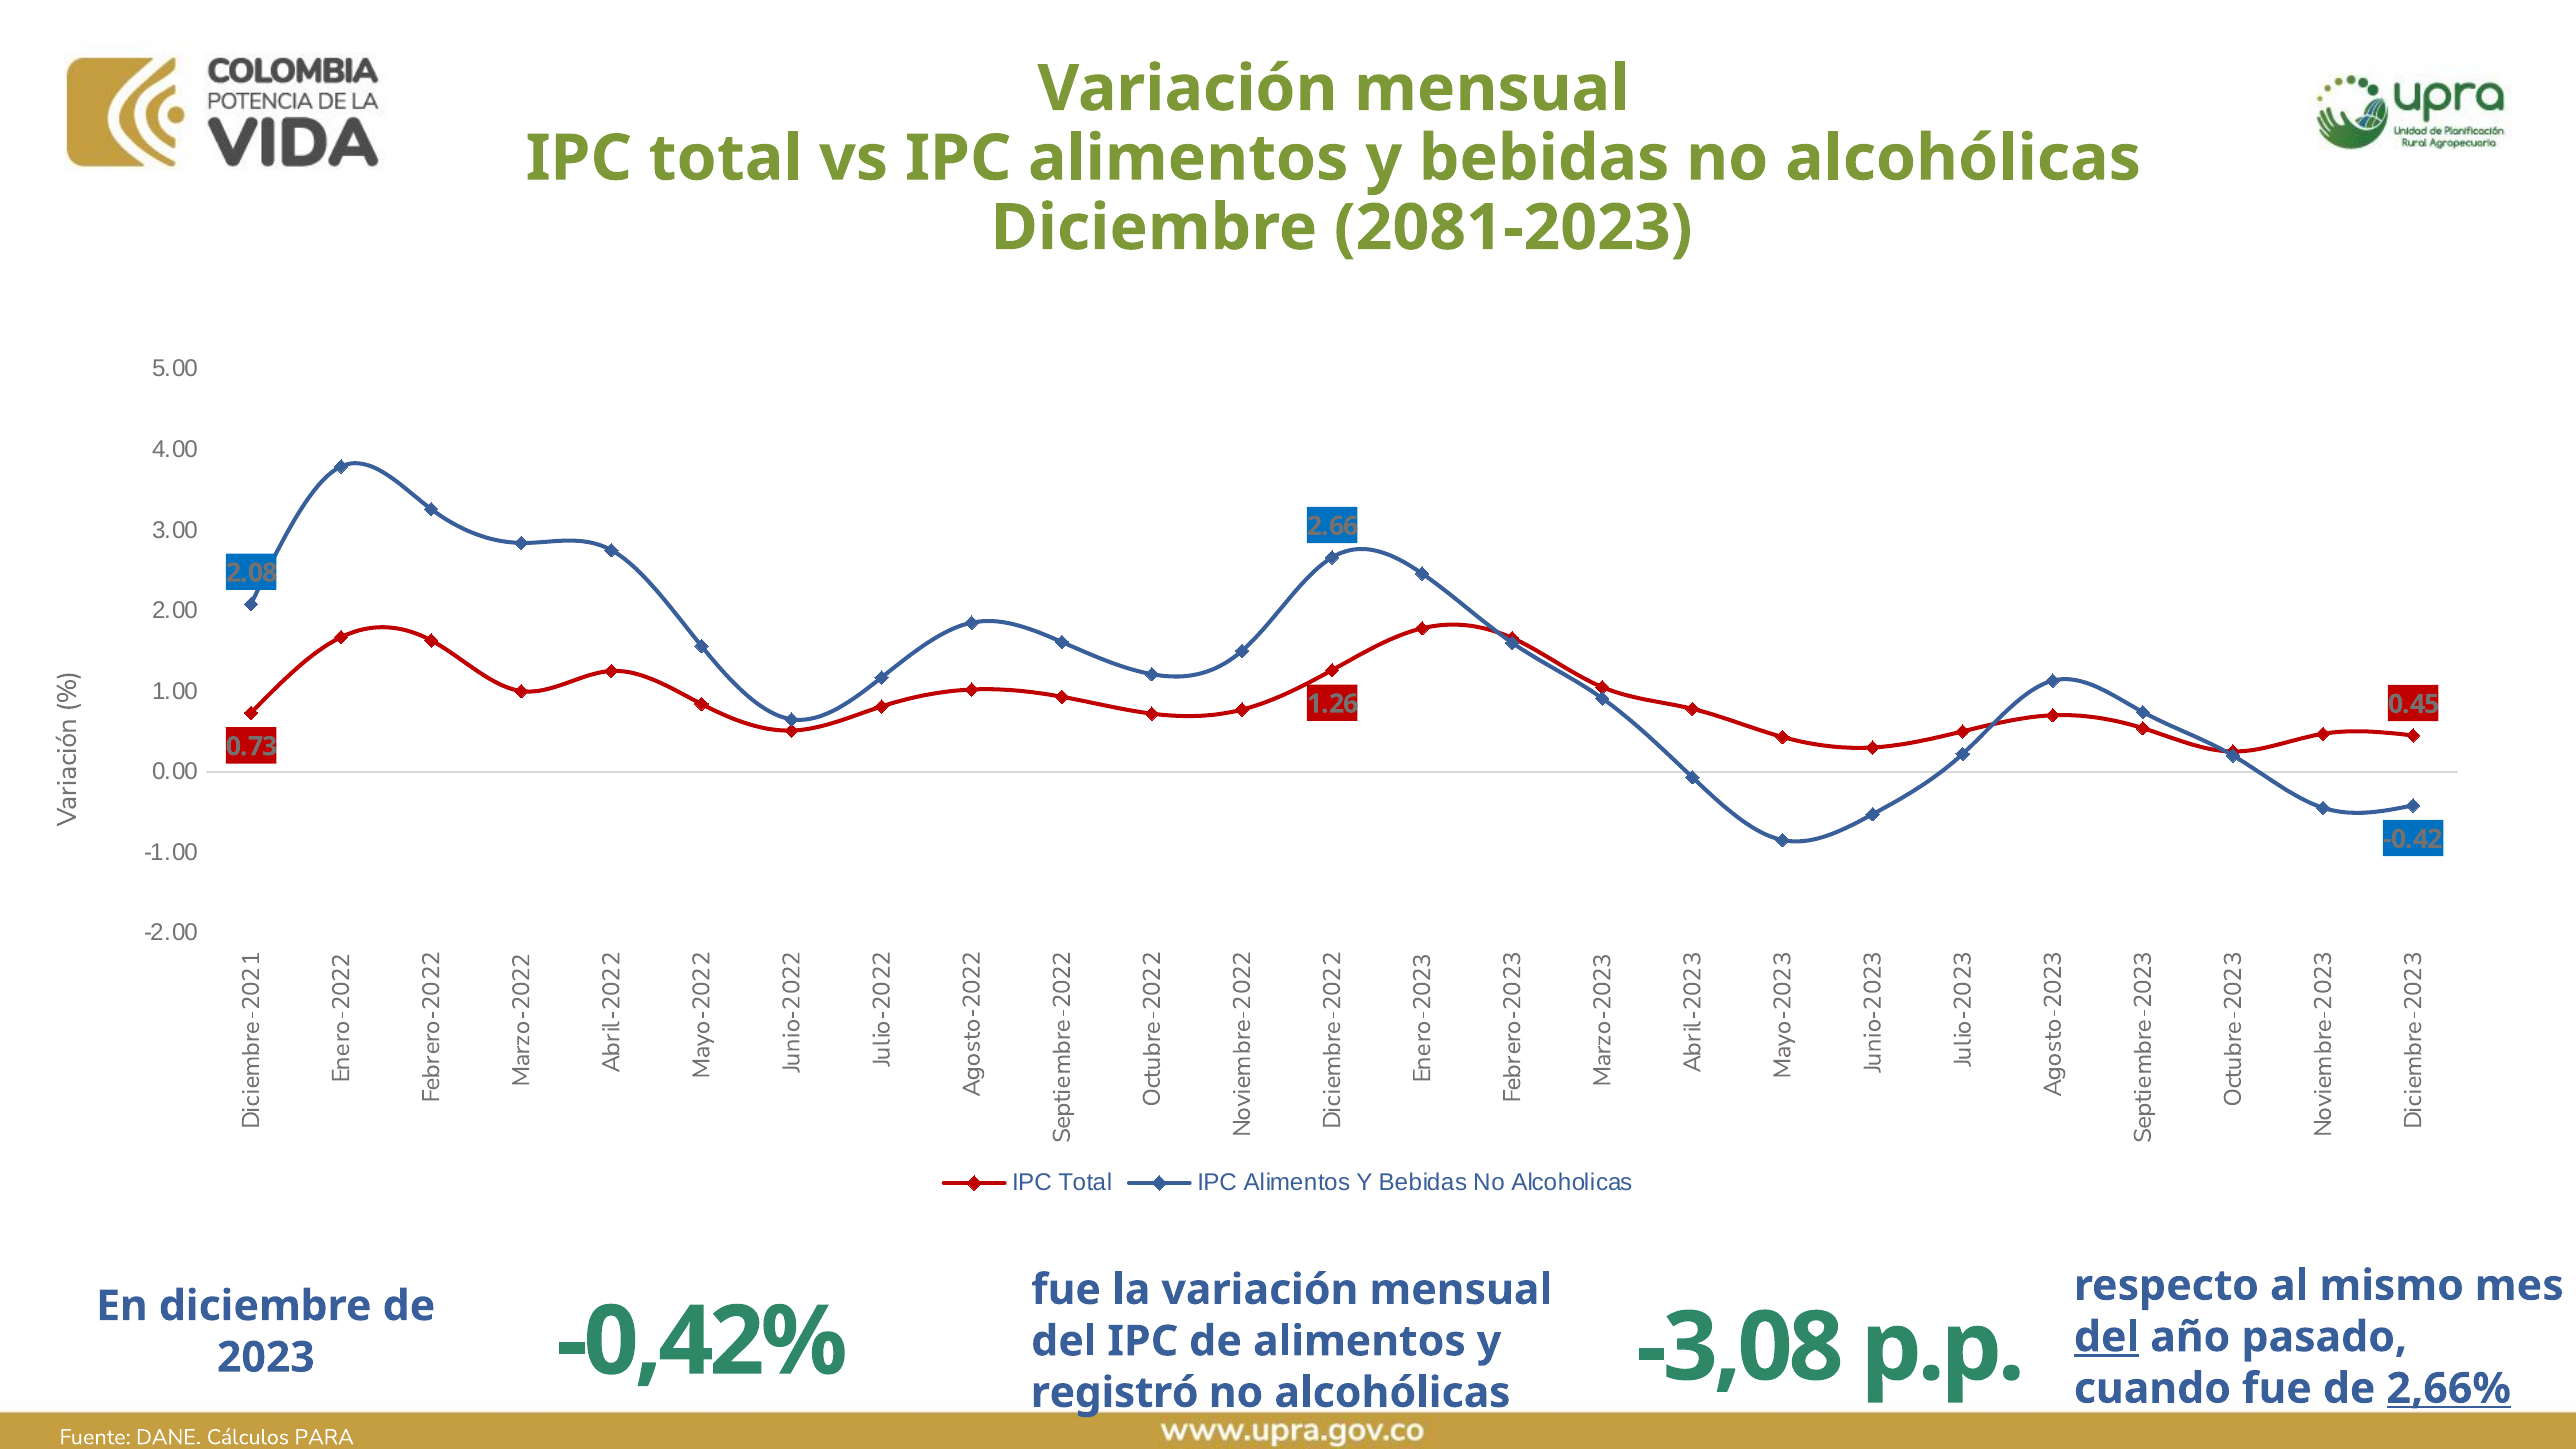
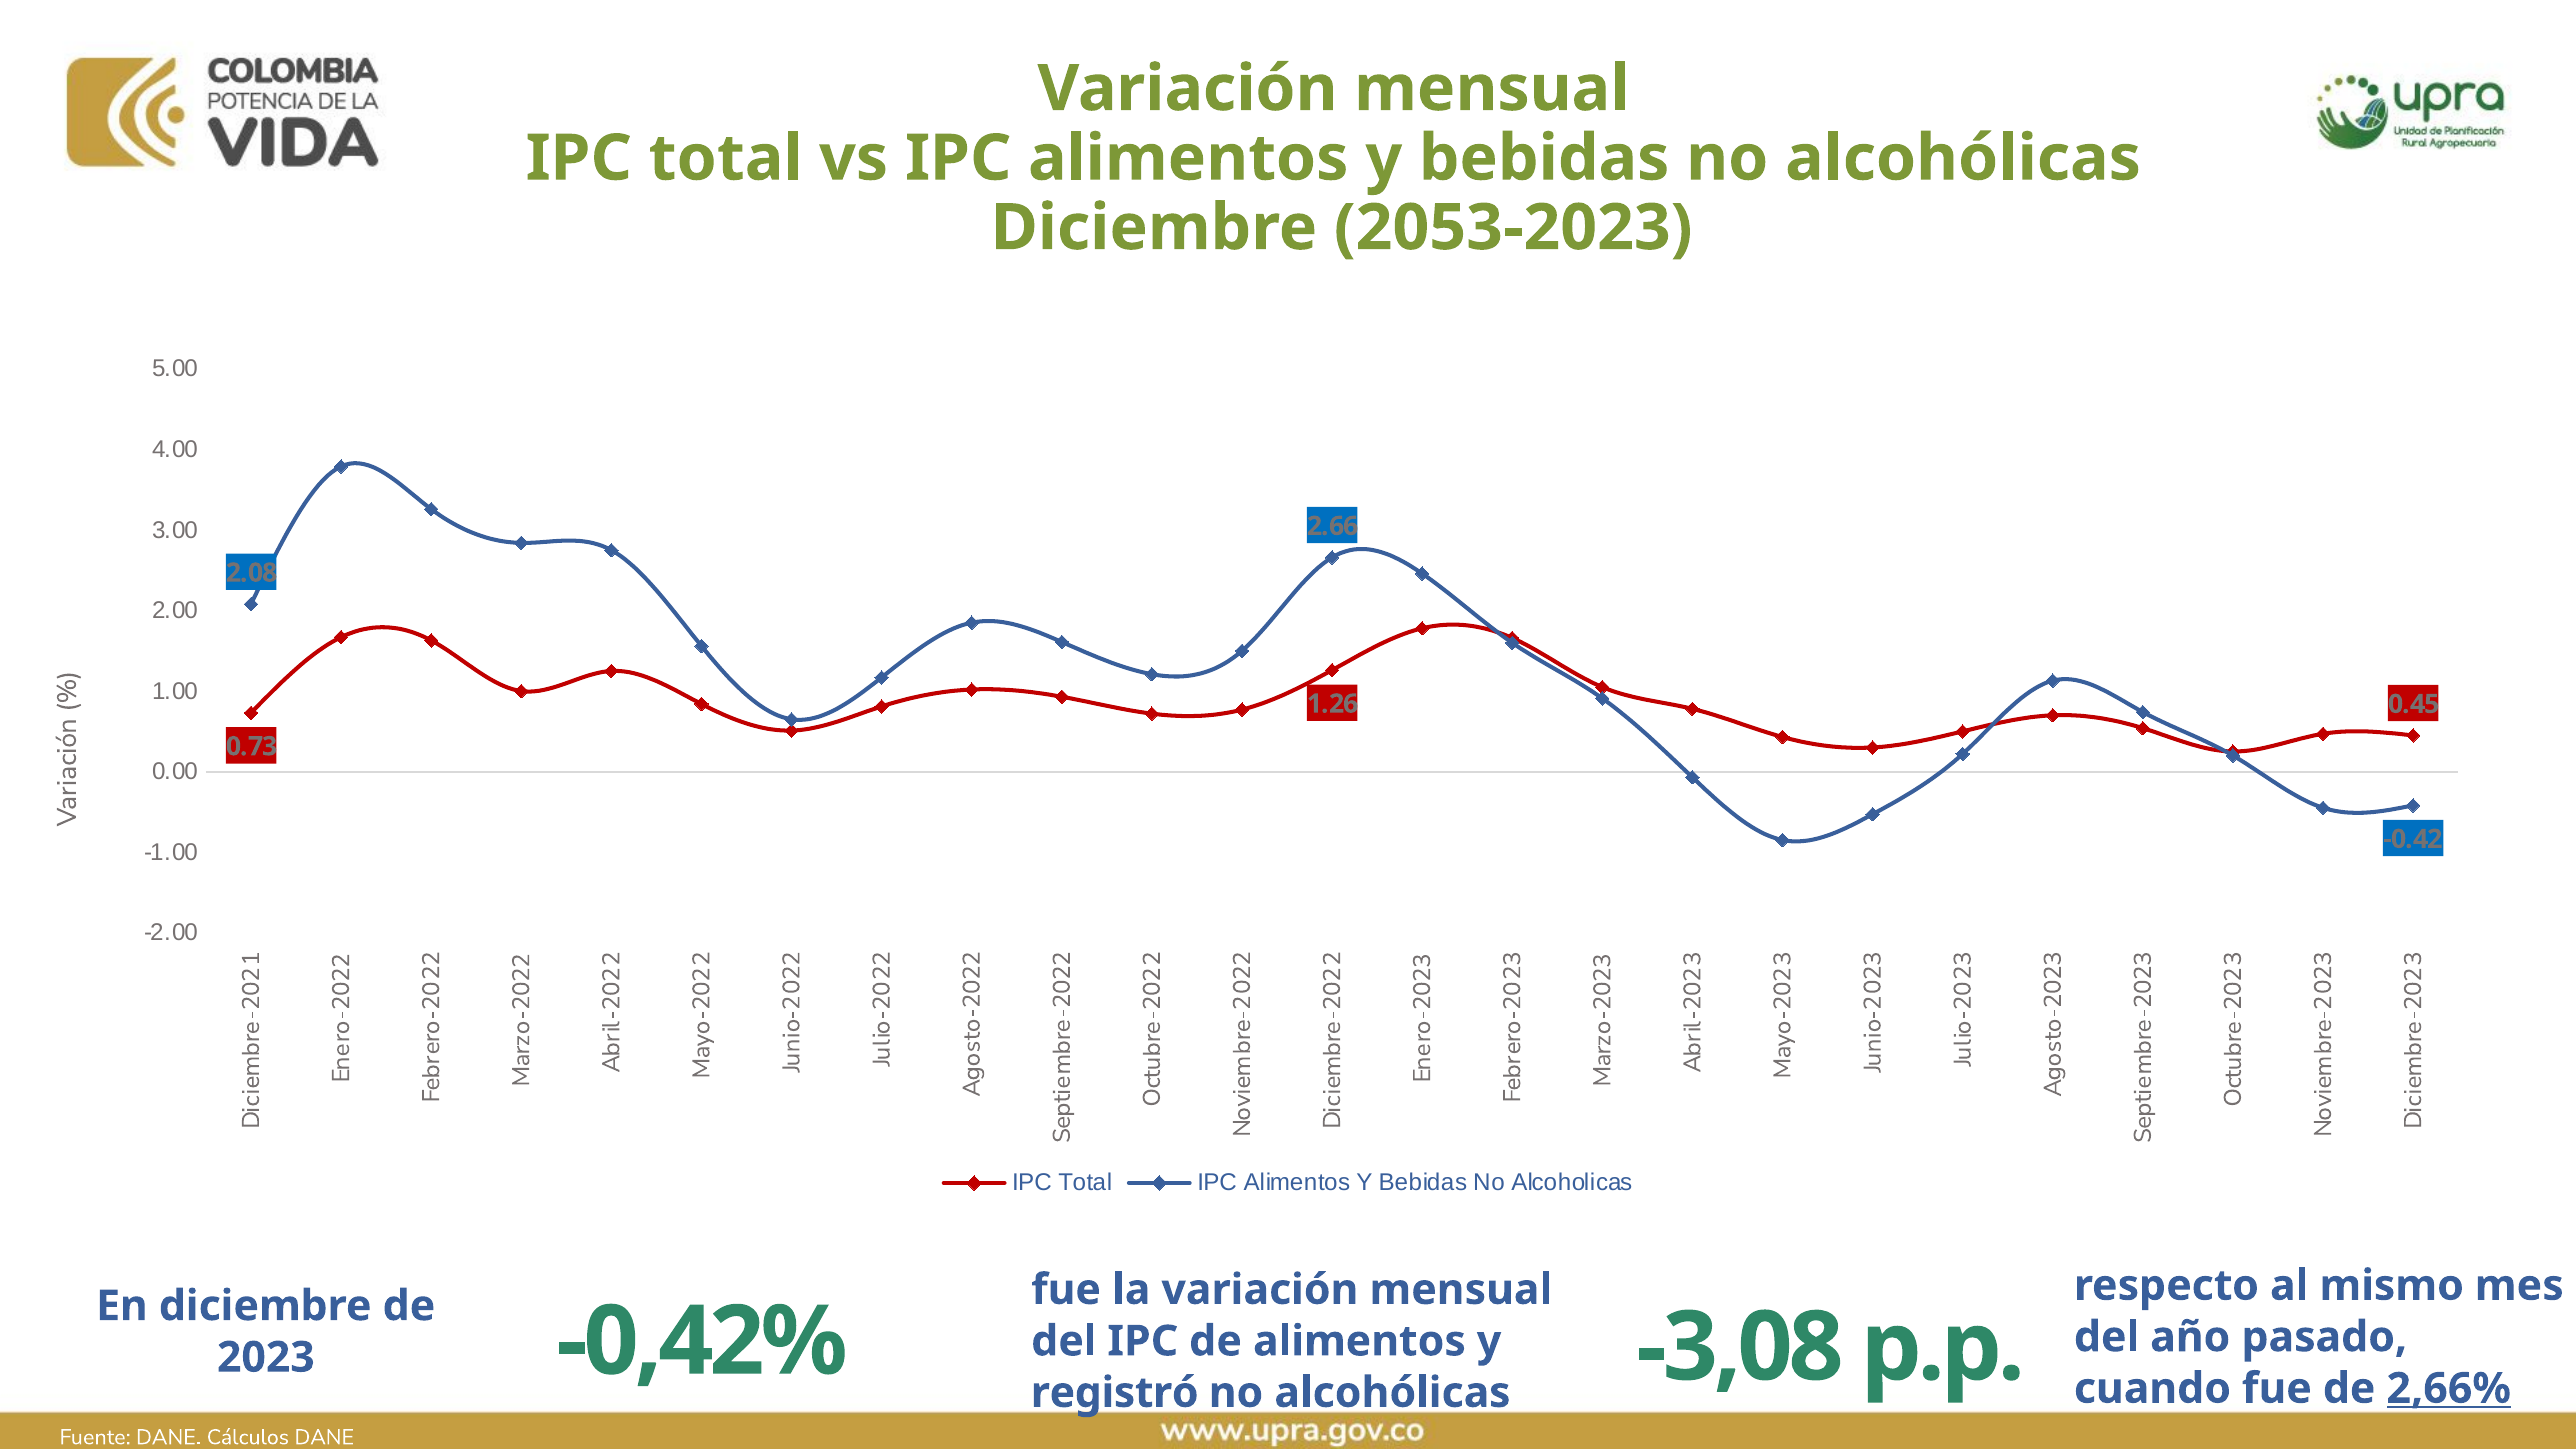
2081-2023: 2081-2023 -> 2053-2023 (1513, 228)
del underline: present -> none (2107, 1337)
Cálculos PARA: PARA -> DANE (324, 1437)
